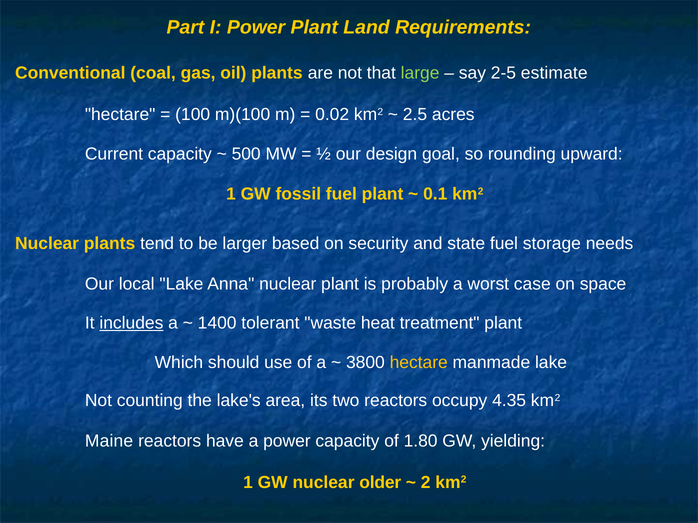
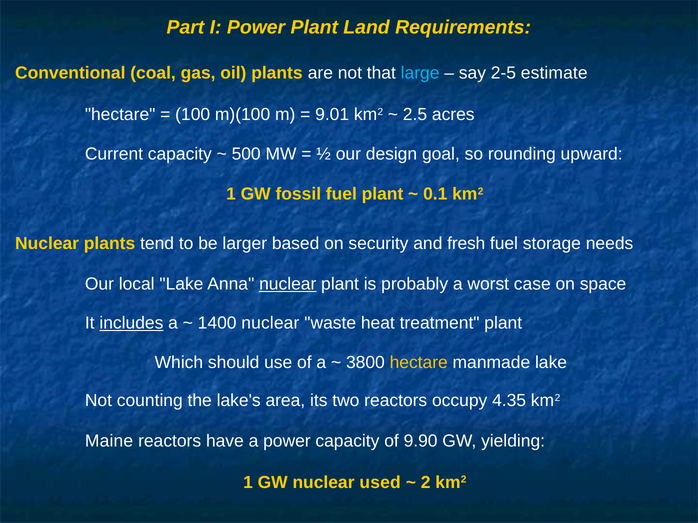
large colour: light green -> light blue (420, 73)
0.02: 0.02 -> 9.01 (332, 115)
state: state -> fresh (466, 244)
nuclear underline: none -> present (288, 284)
1400 tolerant: tolerant -> nuclear (270, 323)
1.80: 1.80 -> 9.90 (421, 441)
older: older -> used (380, 483)
